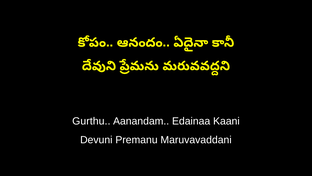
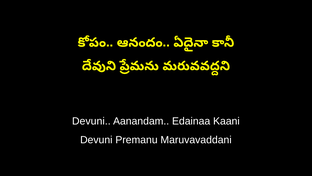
Gurthu: Gurthu -> Devuni (91, 121)
